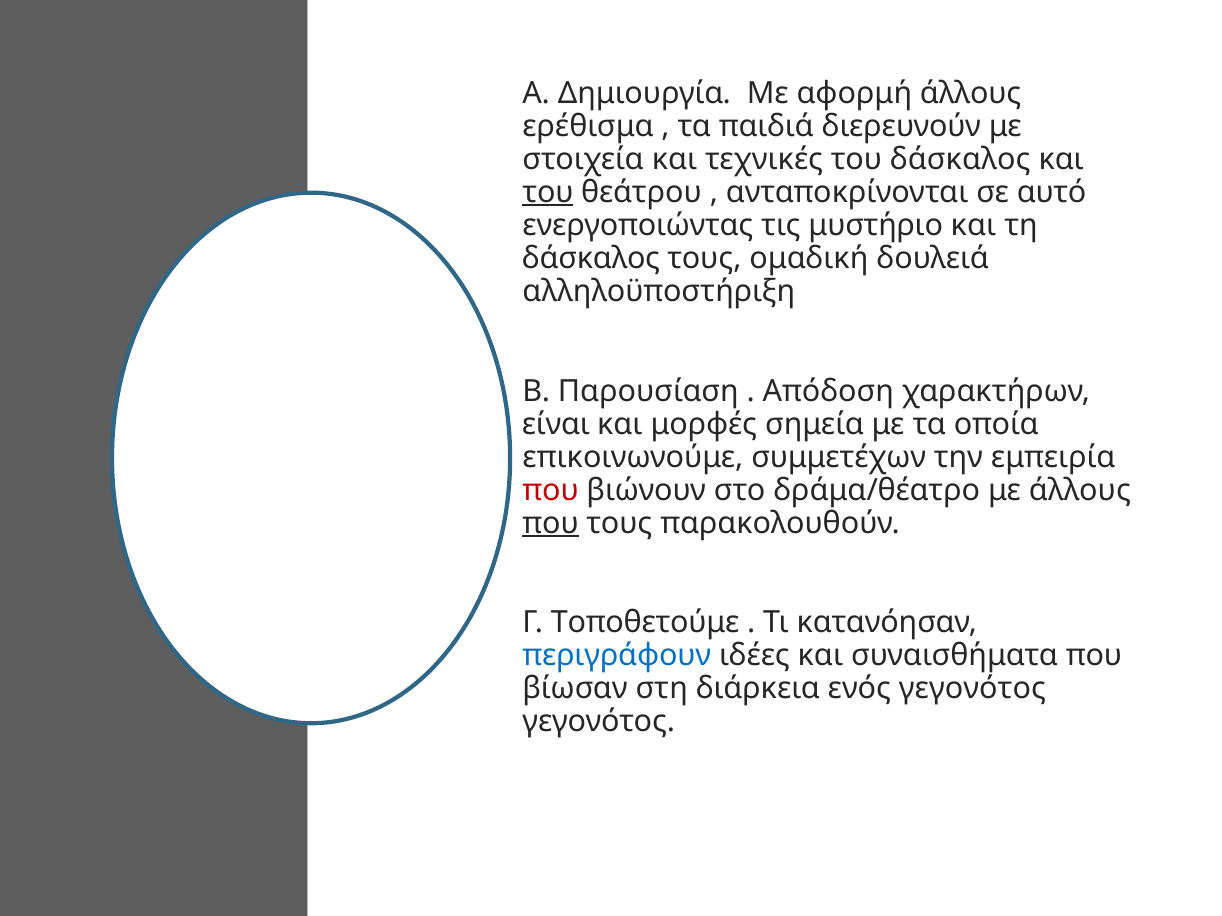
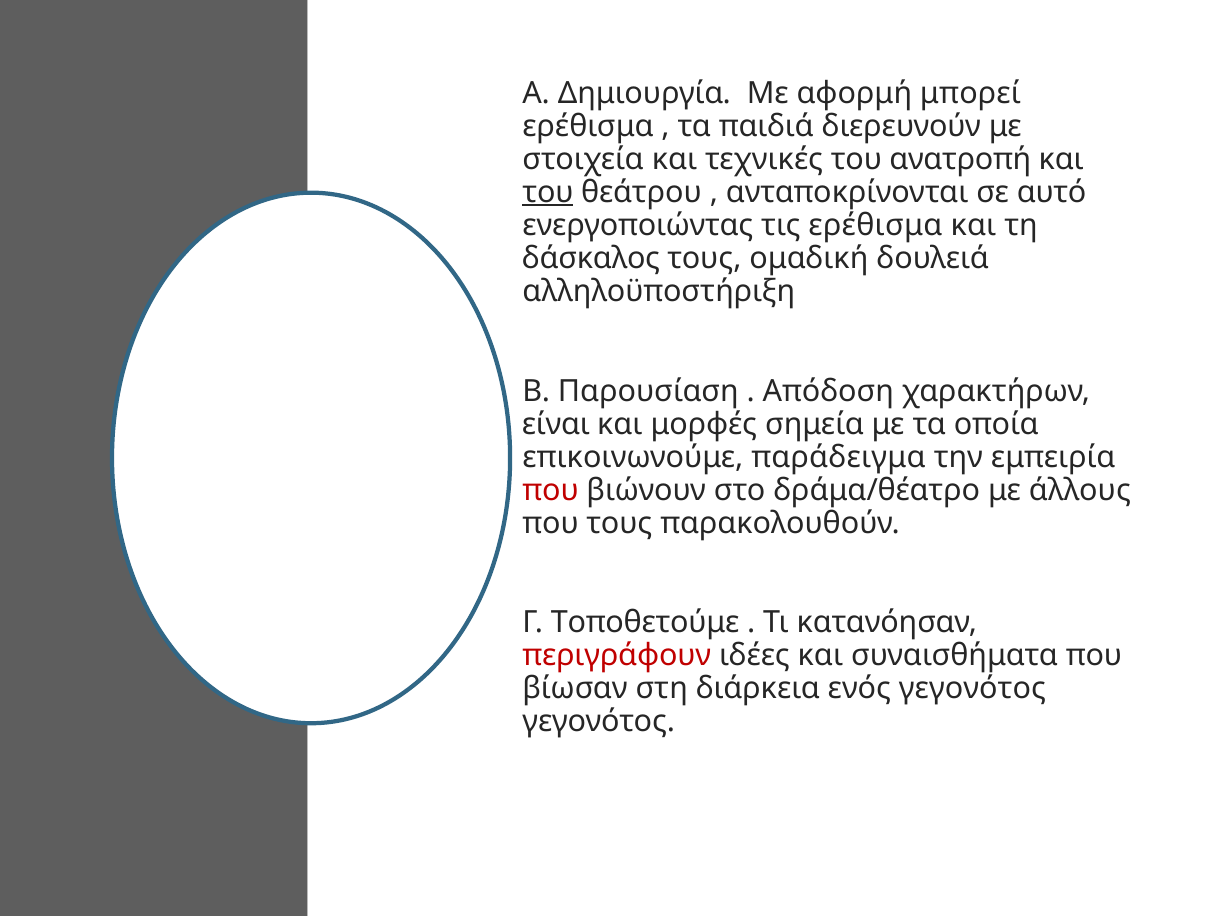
αφορμή άλλους: άλλους -> μπορεί (970, 93)
του δάσκαλος: δάσκαλος -> ανατροπή (960, 159)
τις μυστήριο: μυστήριο -> ερέθισμα (875, 225)
συμμετέχων: συμμετέχων -> παράδειγμα (838, 457)
που underline: present -> none (551, 523)
περιγράφουν colour: blue -> red (617, 656)
